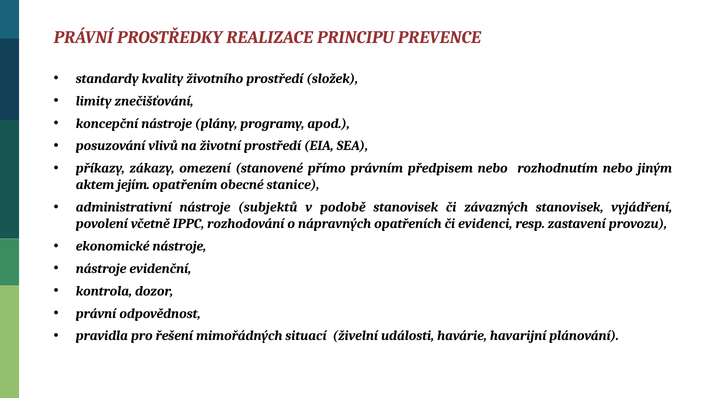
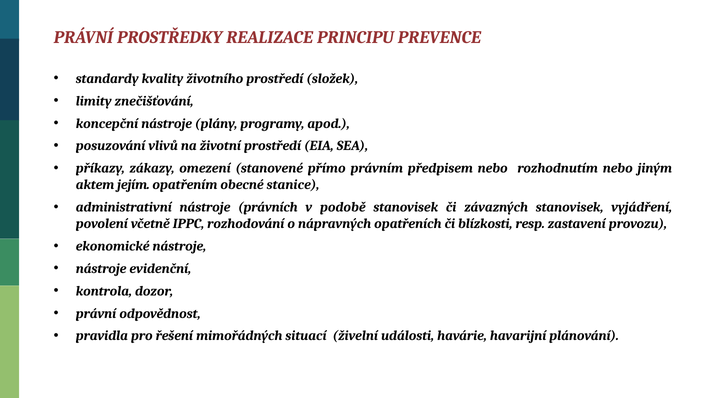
subjektů: subjektů -> právních (268, 207)
evidenci: evidenci -> blízkosti (485, 224)
